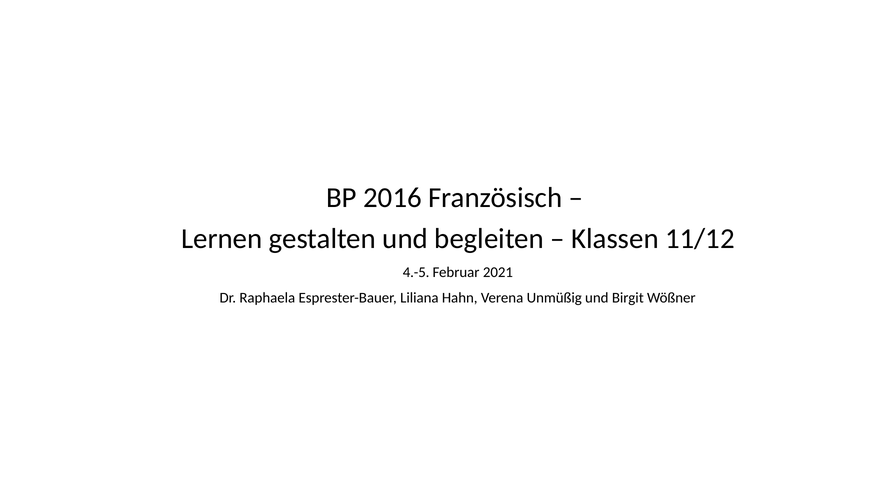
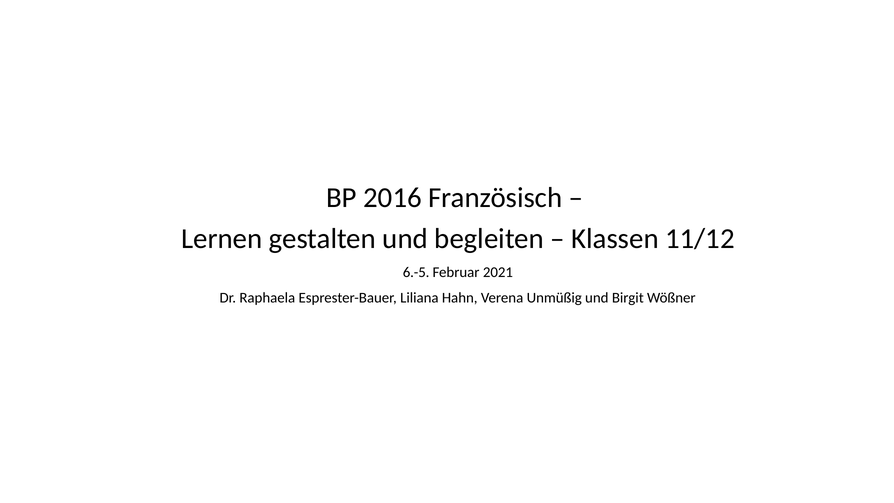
4.-5: 4.-5 -> 6.-5 (416, 272)
